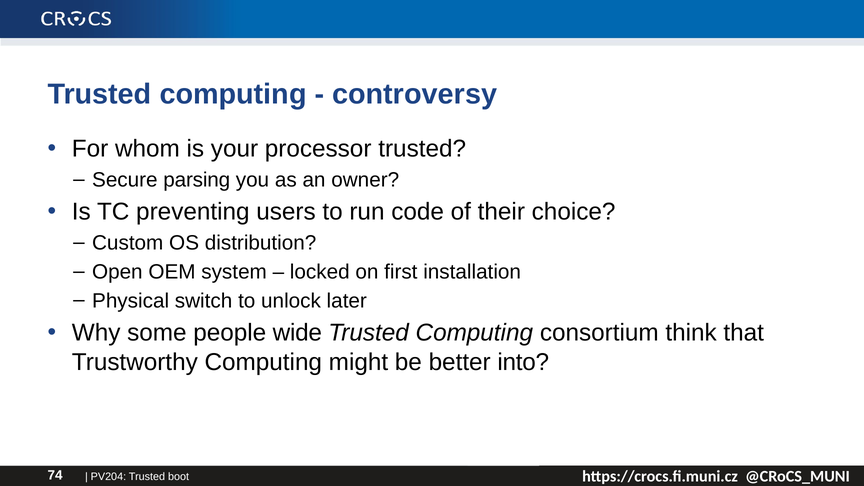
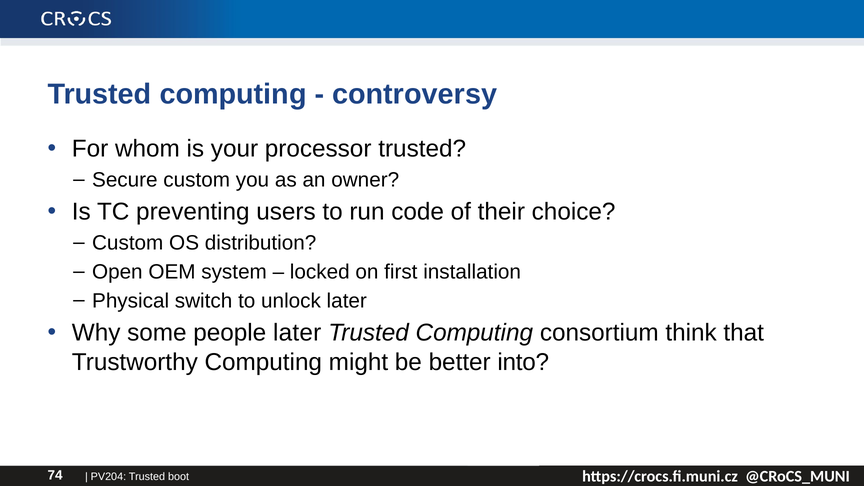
Secure parsing: parsing -> custom (197, 180)
people wide: wide -> later (297, 333)
